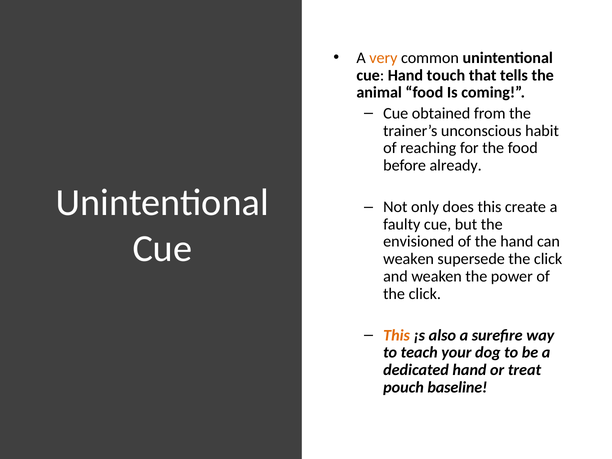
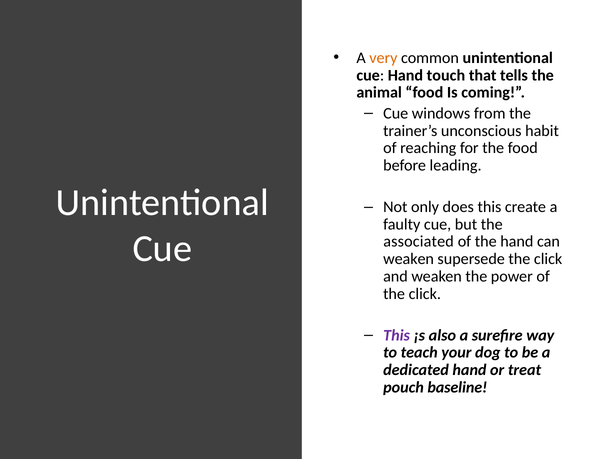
obtained: obtained -> windows (441, 113)
already: already -> leading (456, 166)
envisioned: envisioned -> associated (419, 242)
This colour: orange -> purple (397, 335)
